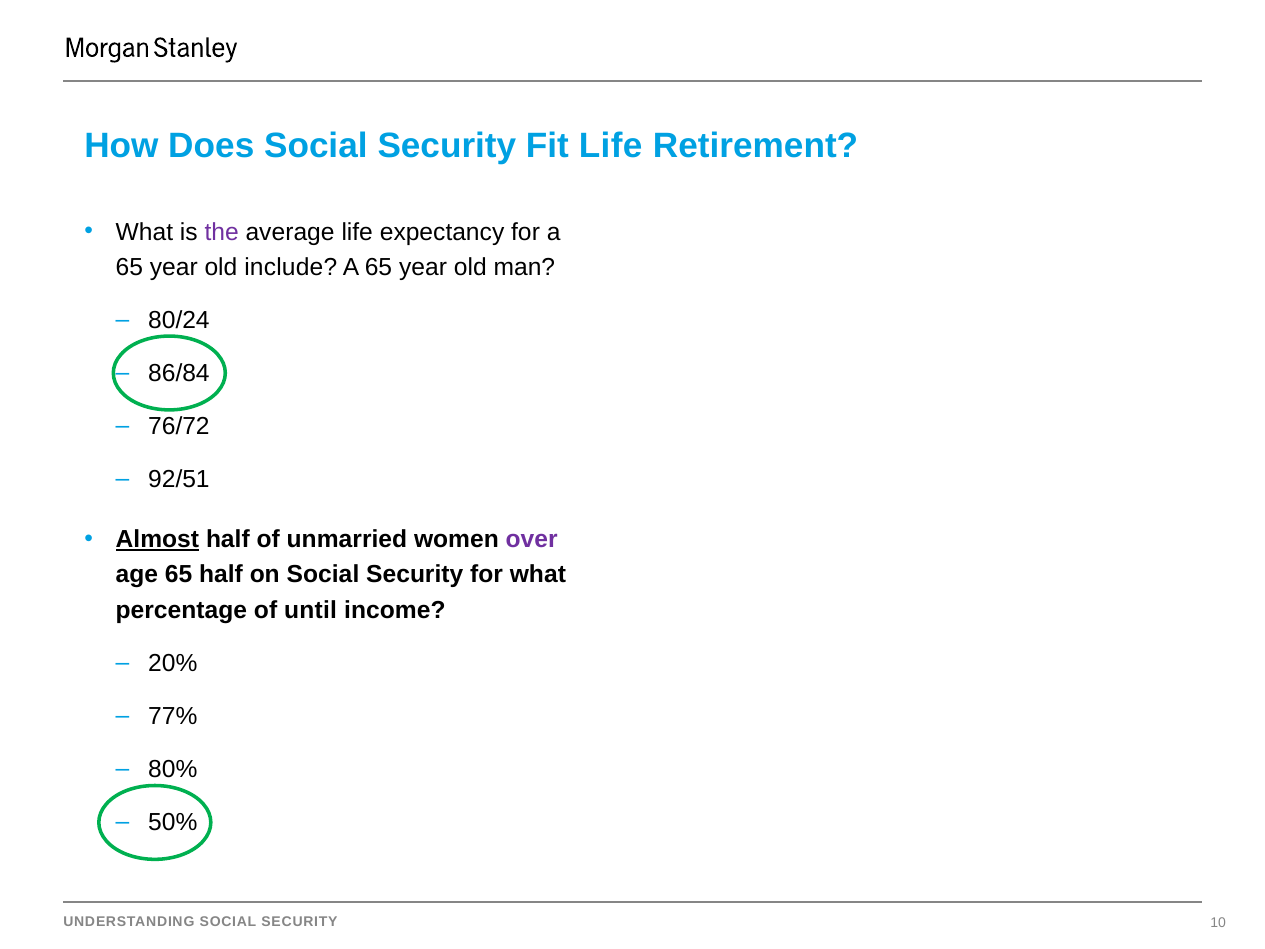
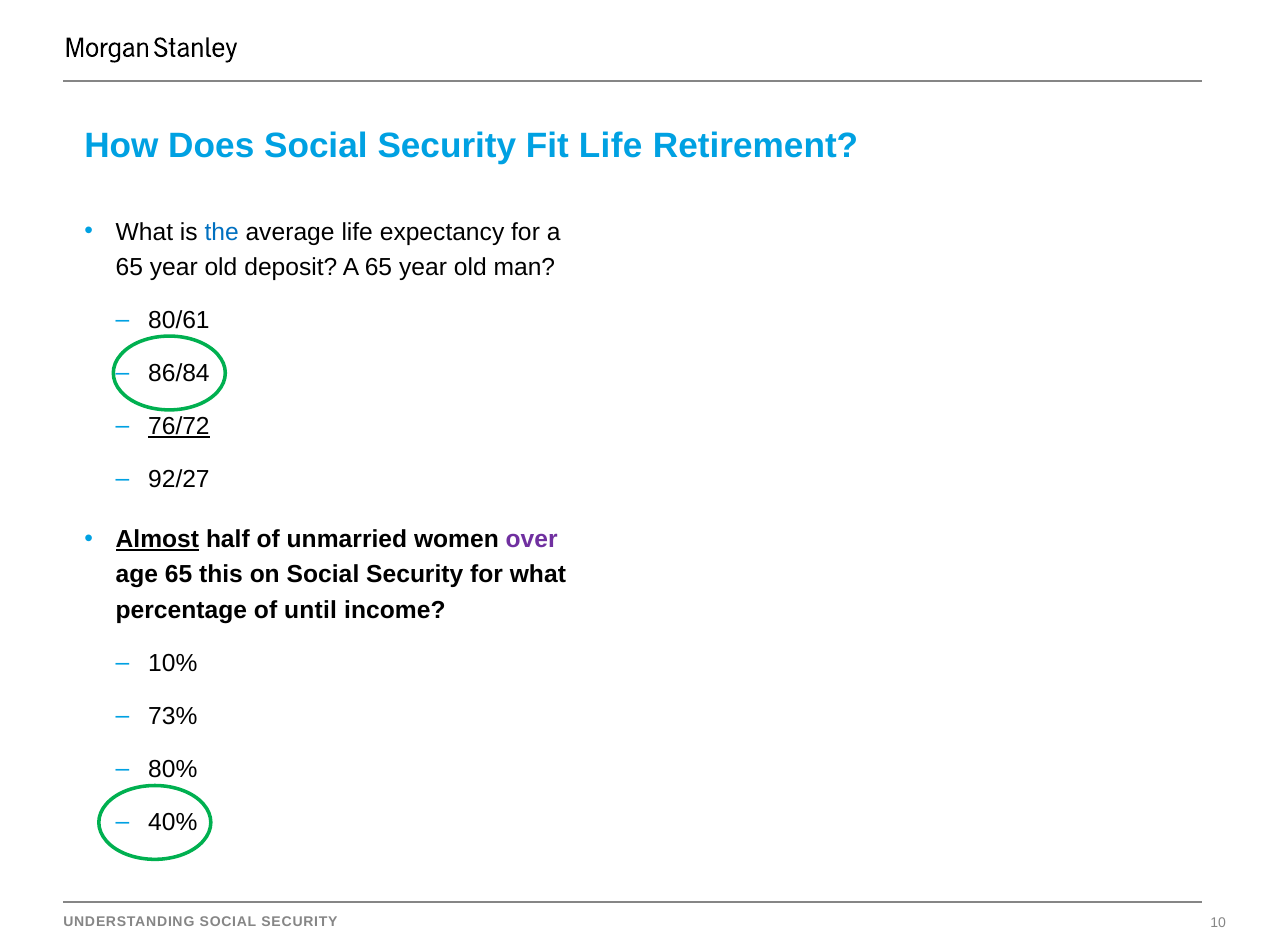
the colour: purple -> blue (222, 232)
include: include -> deposit (291, 267)
80/24: 80/24 -> 80/61 (179, 320)
76/72 underline: none -> present (179, 426)
92/51: 92/51 -> 92/27 (179, 479)
65 half: half -> this (221, 575)
20%: 20% -> 10% (173, 663)
77%: 77% -> 73% (173, 716)
50%: 50% -> 40% (173, 822)
